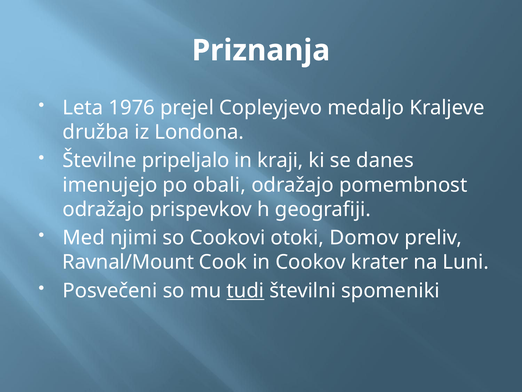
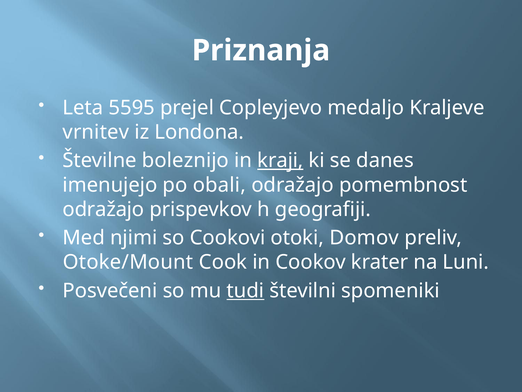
1976: 1976 -> 5595 (132, 108)
družba: družba -> vrnitev (96, 132)
pripeljalo: pripeljalo -> boleznijo (185, 160)
kraji underline: none -> present (280, 160)
Ravnal/Mount: Ravnal/Mount -> Otoke/Mount (128, 262)
